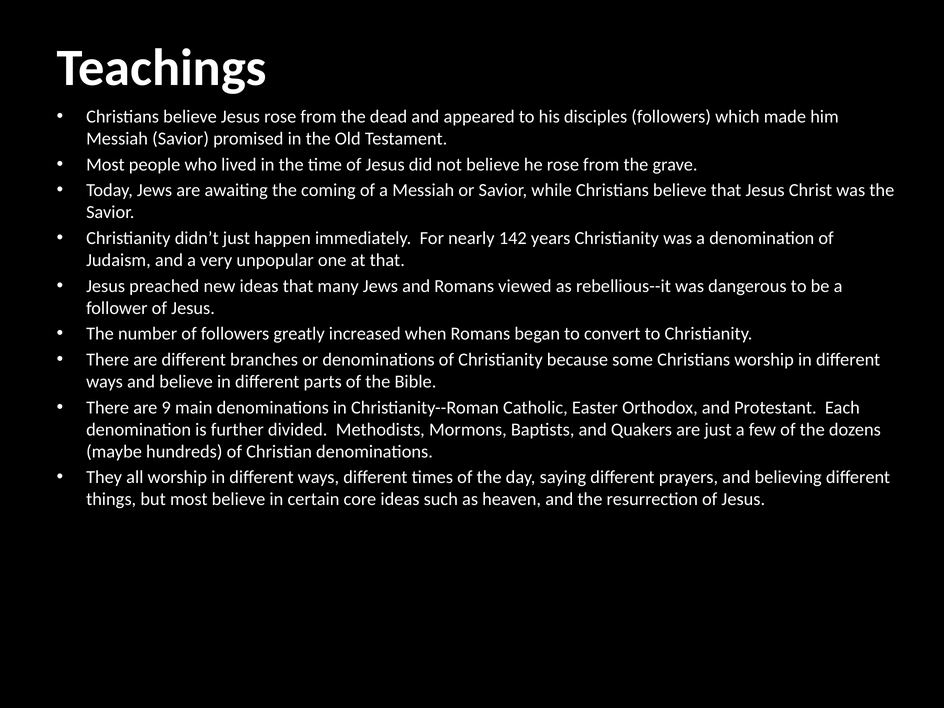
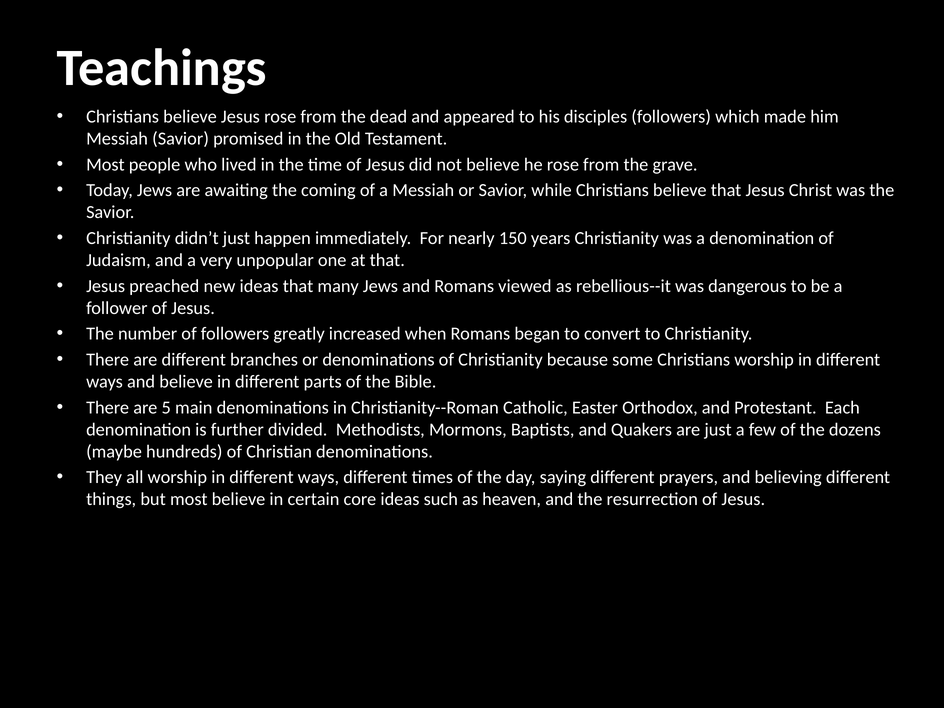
142: 142 -> 150 (513, 238)
9: 9 -> 5 (166, 407)
